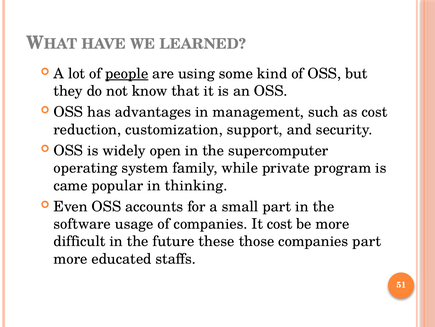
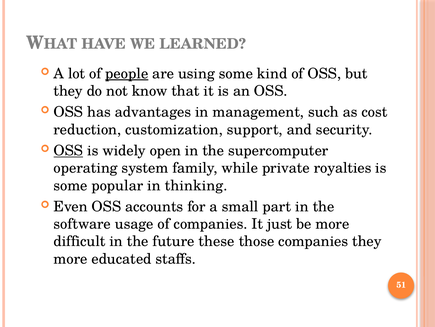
OSS underline: none -> present (68, 150)
program: program -> royalties (343, 168)
came: came -> some (71, 185)
It cost: cost -> just (280, 224)
companies part: part -> they (367, 241)
